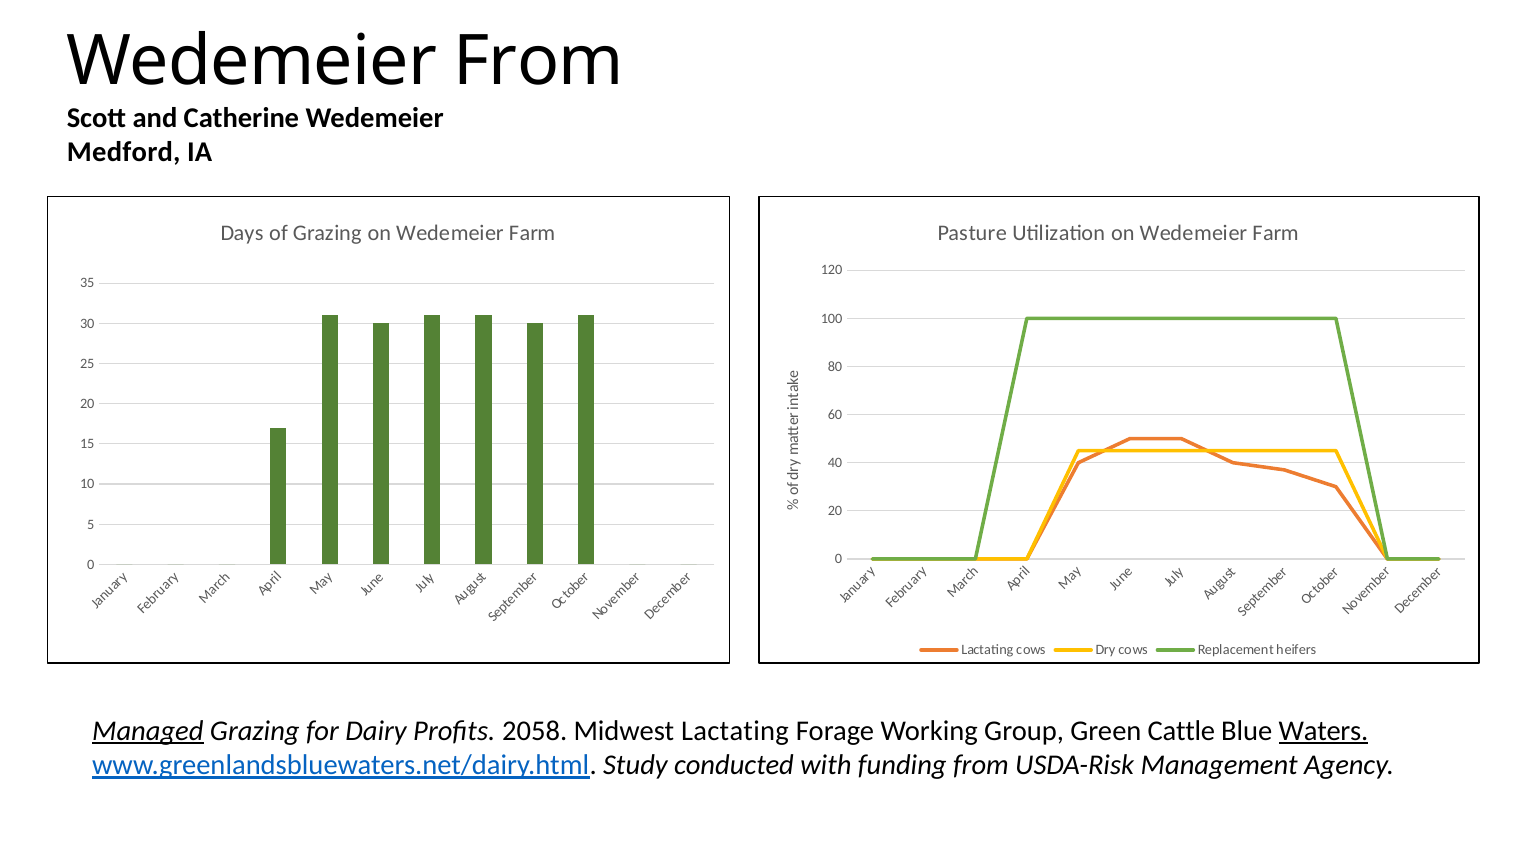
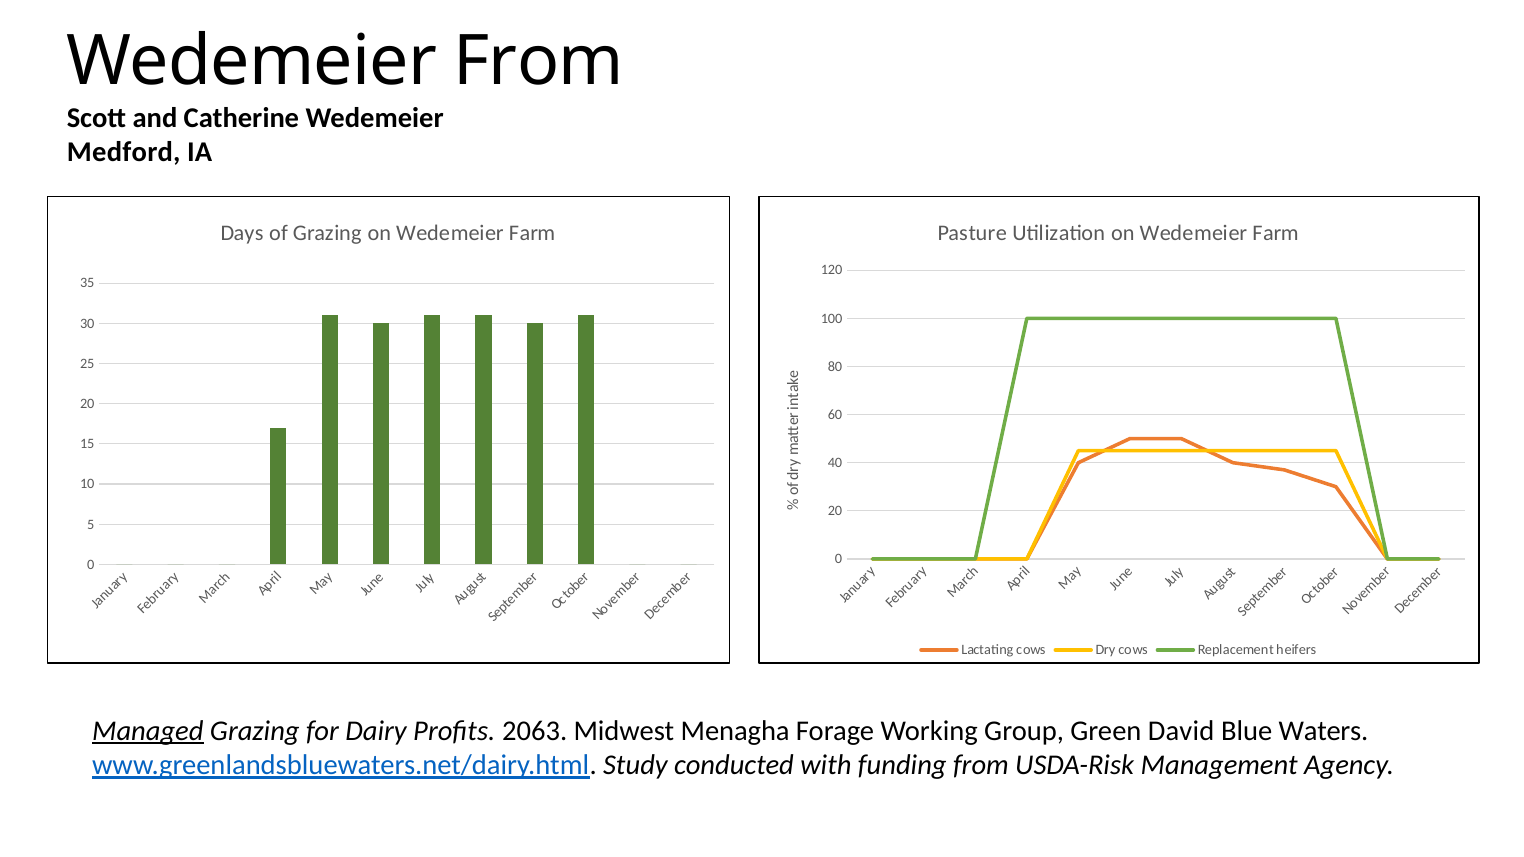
2058: 2058 -> 2063 (535, 731)
Midwest Lactating: Lactating -> Menagha (735, 731)
Cattle: Cattle -> David (1181, 731)
Waters underline: present -> none (1323, 731)
